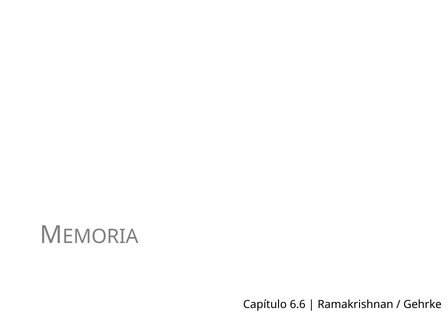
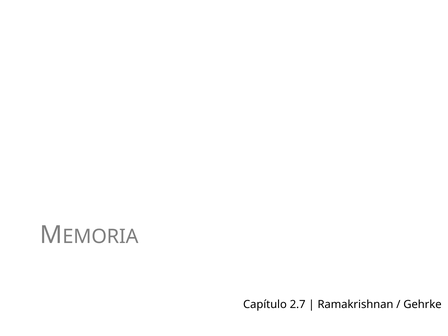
6.6: 6.6 -> 2.7 (298, 305)
